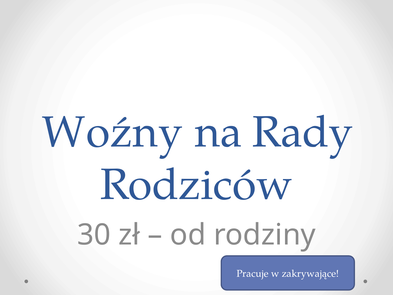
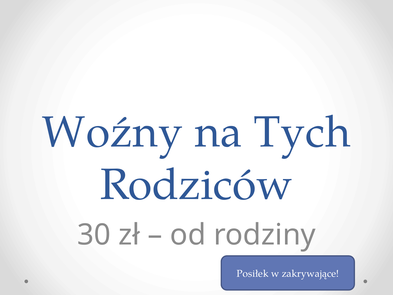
Rady: Rady -> Tych (302, 132)
Pracuje: Pracuje -> Posiłek (253, 273)
